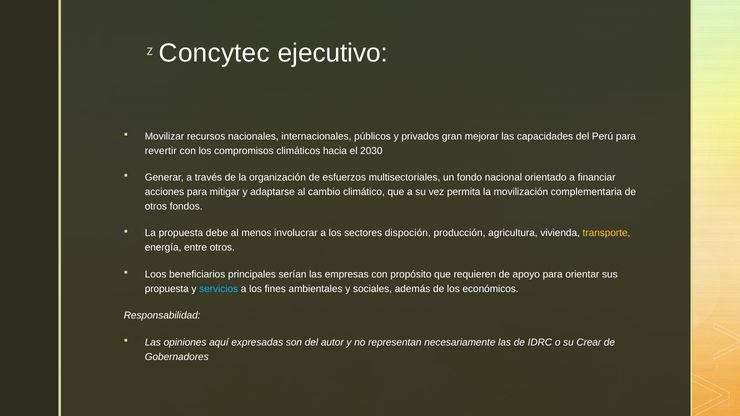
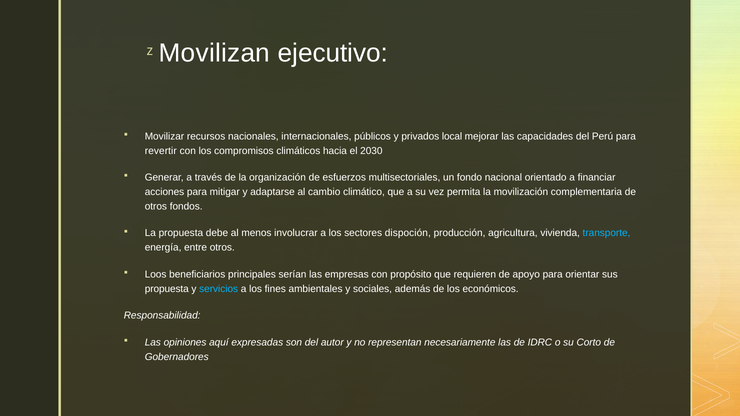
Concytec: Concytec -> Movilizan (214, 53)
gran: gran -> local (452, 136)
transporte colour: yellow -> light blue (607, 233)
Crear: Crear -> Corto (589, 343)
